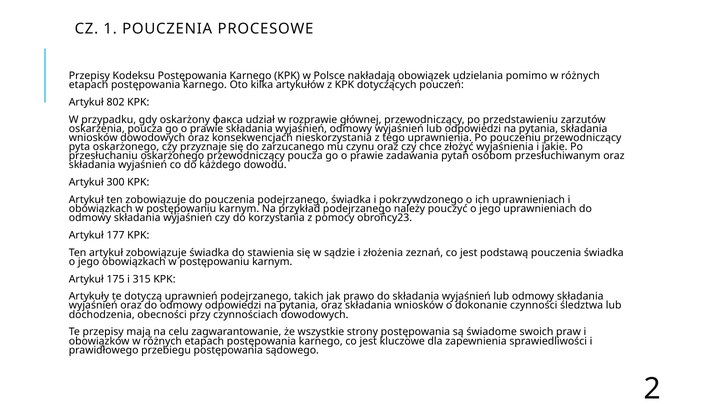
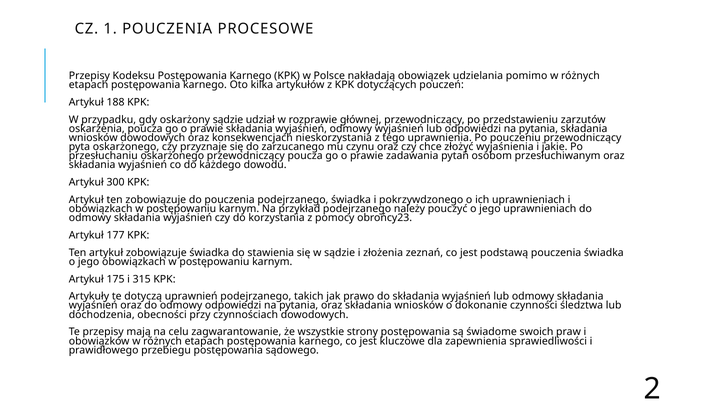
802: 802 -> 188 (116, 102)
oskarżony факса: факса -> sądzie (228, 120)
